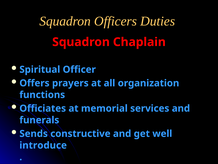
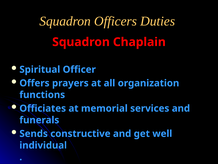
introduce: introduce -> individual (43, 145)
